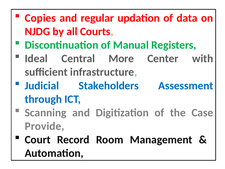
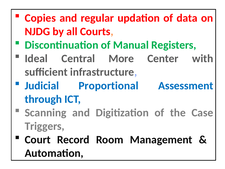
Stakeholders: Stakeholders -> Proportional (109, 86)
Provide: Provide -> Triggers (45, 126)
